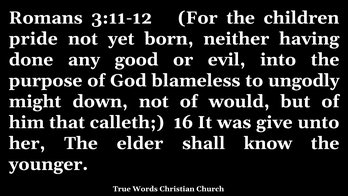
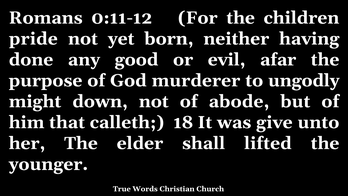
3:11-12: 3:11-12 -> 0:11-12 (122, 18)
into: into -> afar (278, 60)
blameless: blameless -> murderer (196, 80)
would: would -> abode (239, 101)
16: 16 -> 18 (183, 122)
know: know -> lifted (268, 143)
